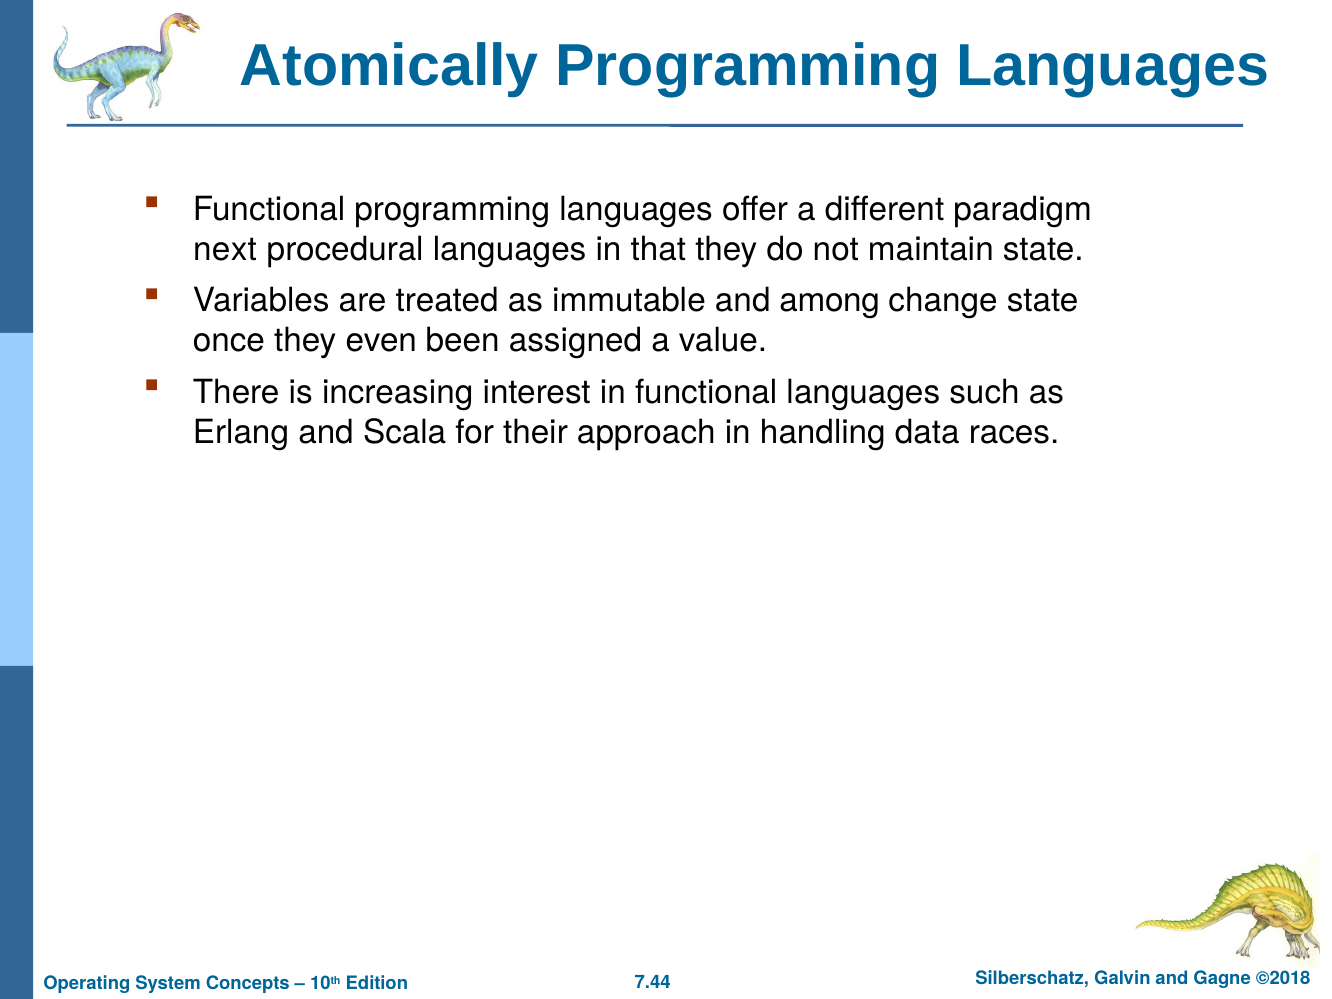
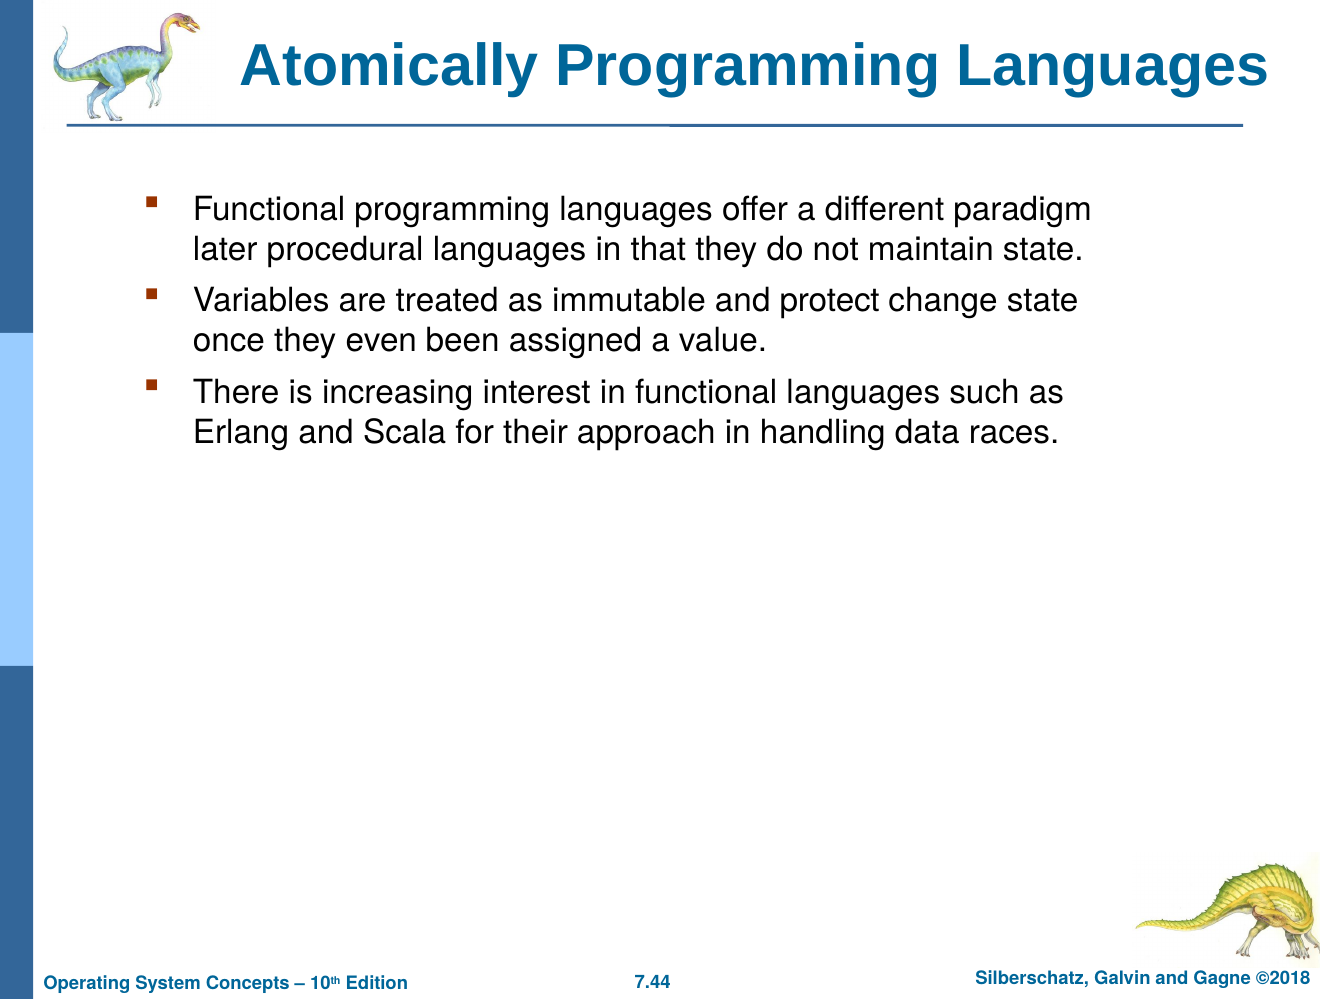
next: next -> later (225, 249)
among: among -> protect (830, 301)
